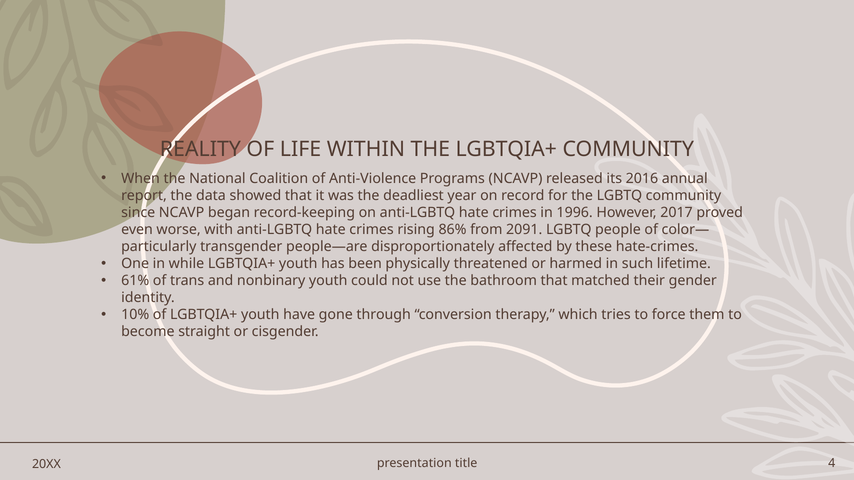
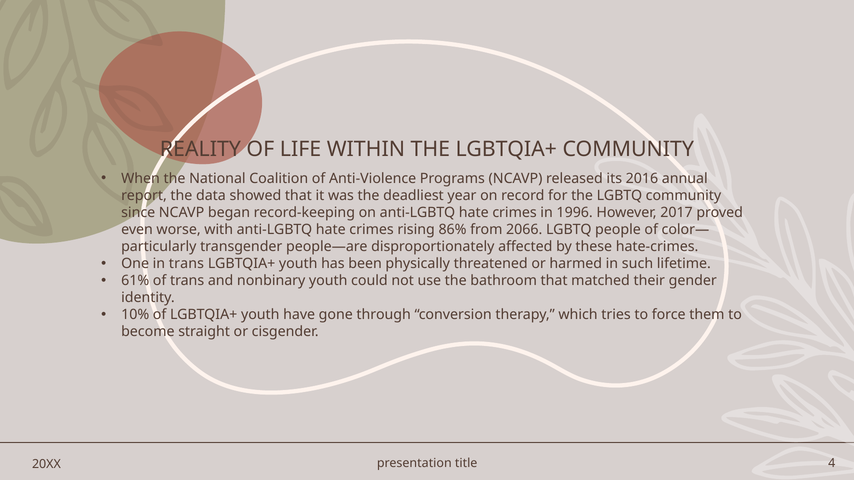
2091: 2091 -> 2066 (524, 230)
in while: while -> trans (186, 264)
